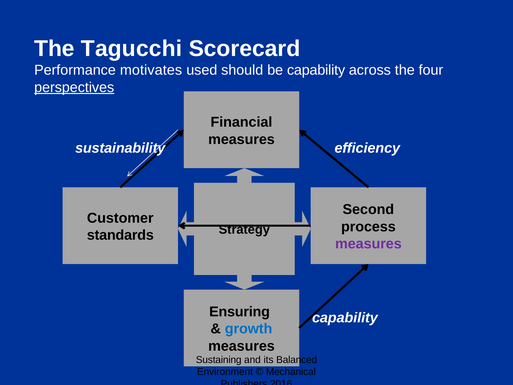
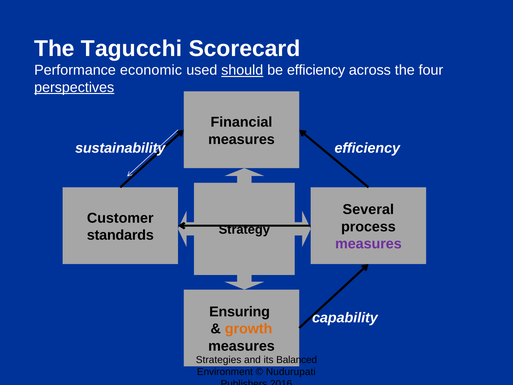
motivates: motivates -> economic (151, 70)
should underline: none -> present (242, 70)
be capability: capability -> efficiency (316, 70)
Second: Second -> Several (368, 209)
growth colour: blue -> orange (249, 329)
Sustaining: Sustaining -> Strategies (219, 360)
Mechanical: Mechanical -> Nudurupati (291, 372)
